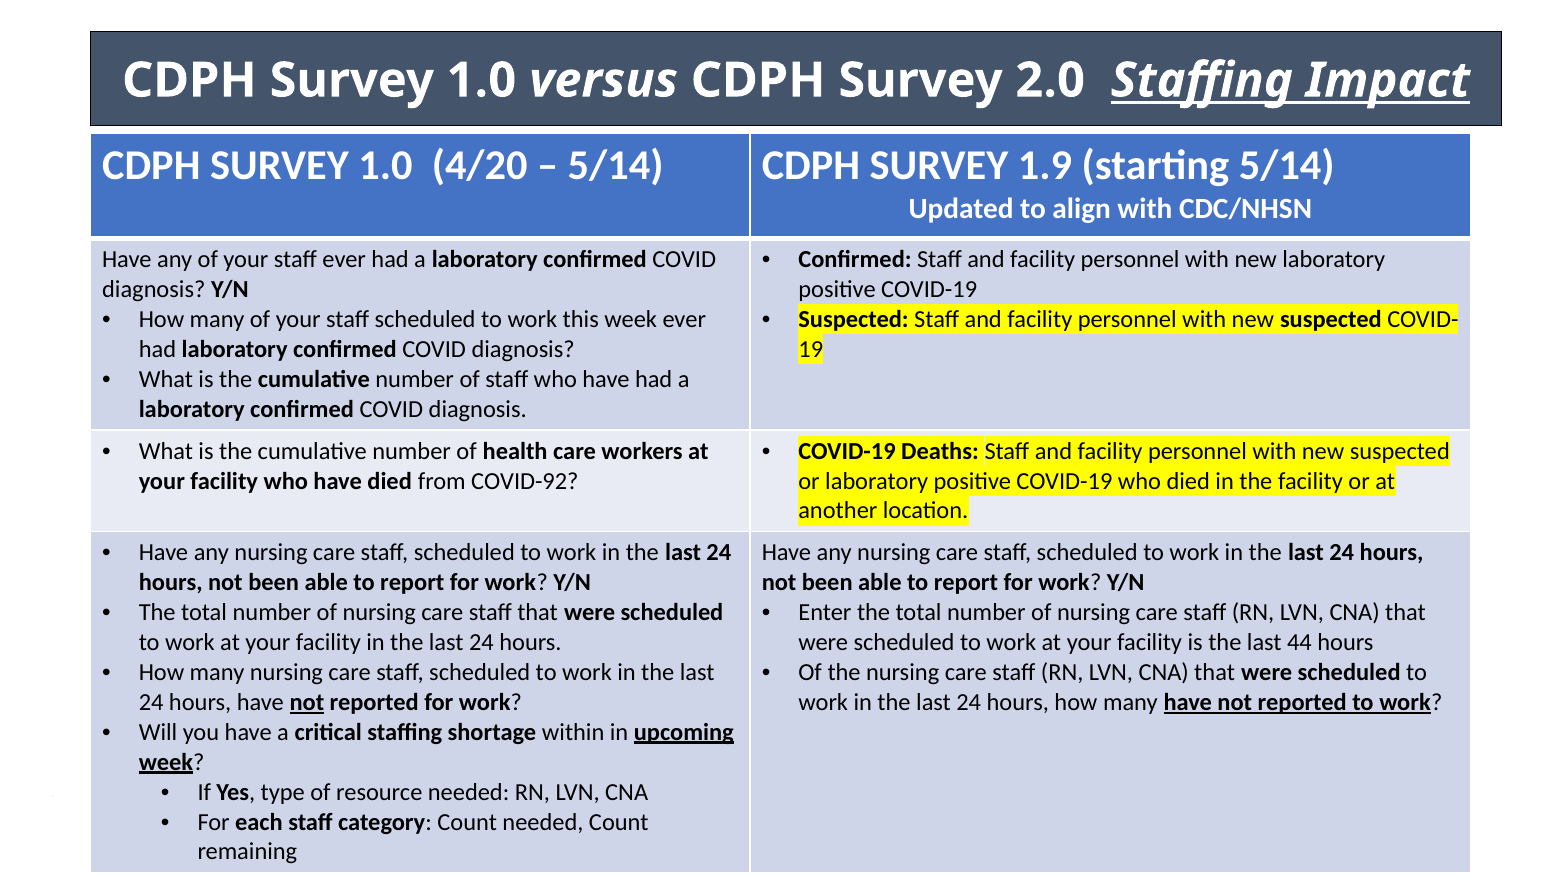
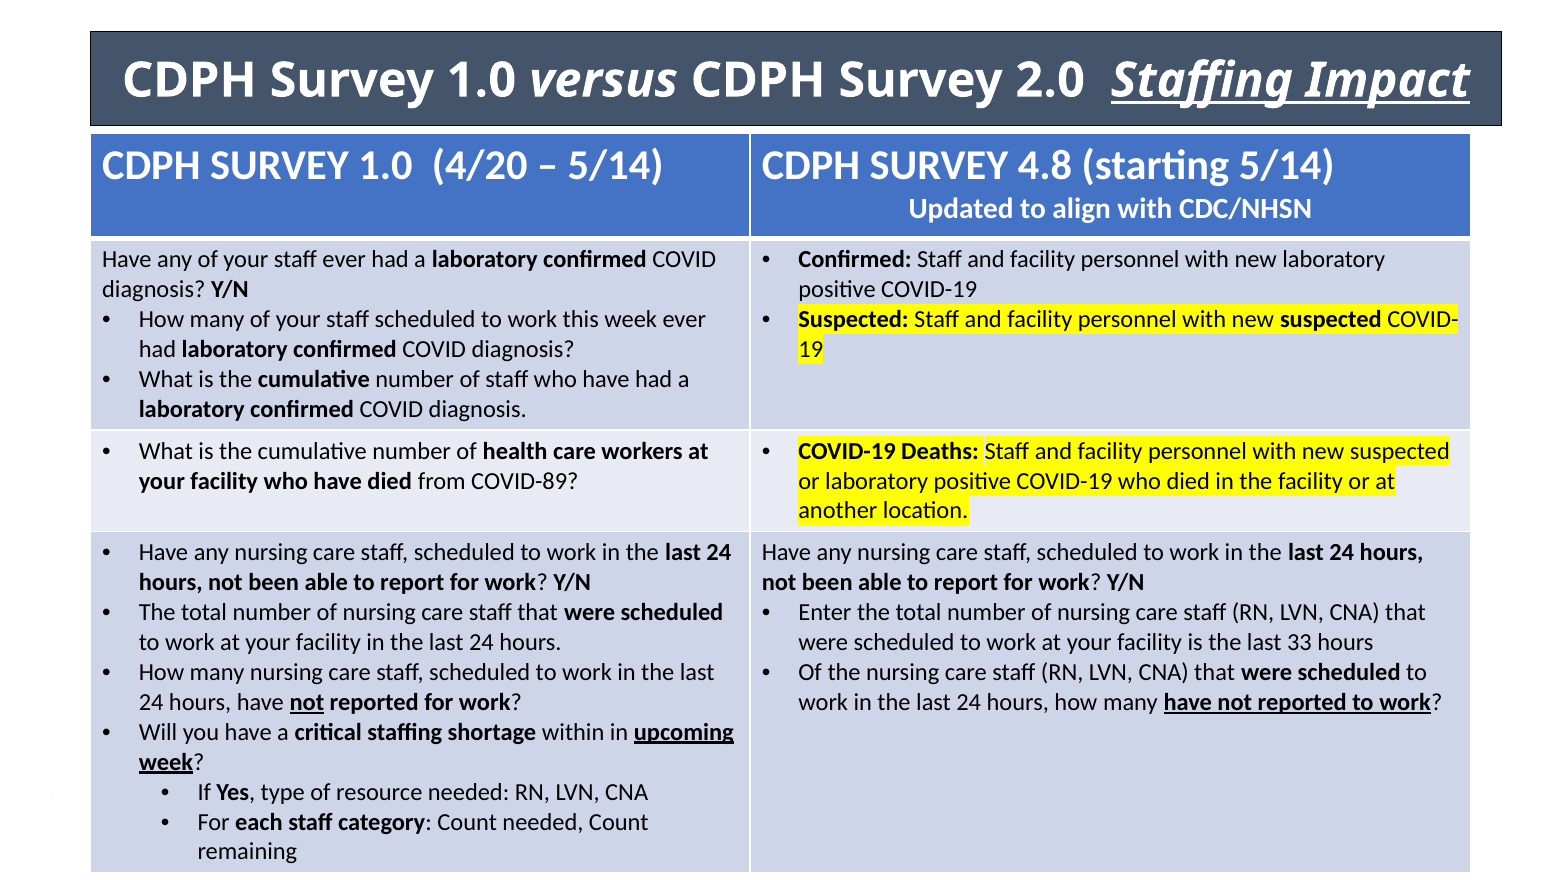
1.9: 1.9 -> 4.8 (1045, 165)
COVID-92: COVID-92 -> COVID-89 (525, 481)
44: 44 -> 33 (1299, 642)
